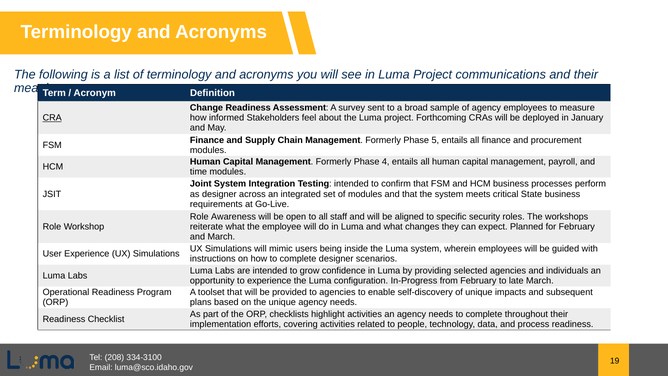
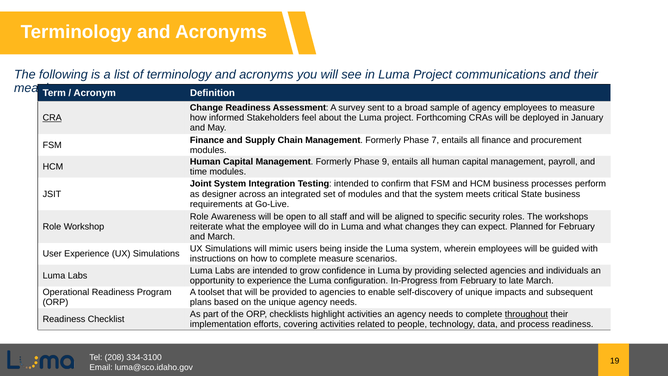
5: 5 -> 7 (435, 140)
4: 4 -> 9 (386, 162)
complete designer: designer -> measure (336, 259)
throughout underline: none -> present (526, 314)
